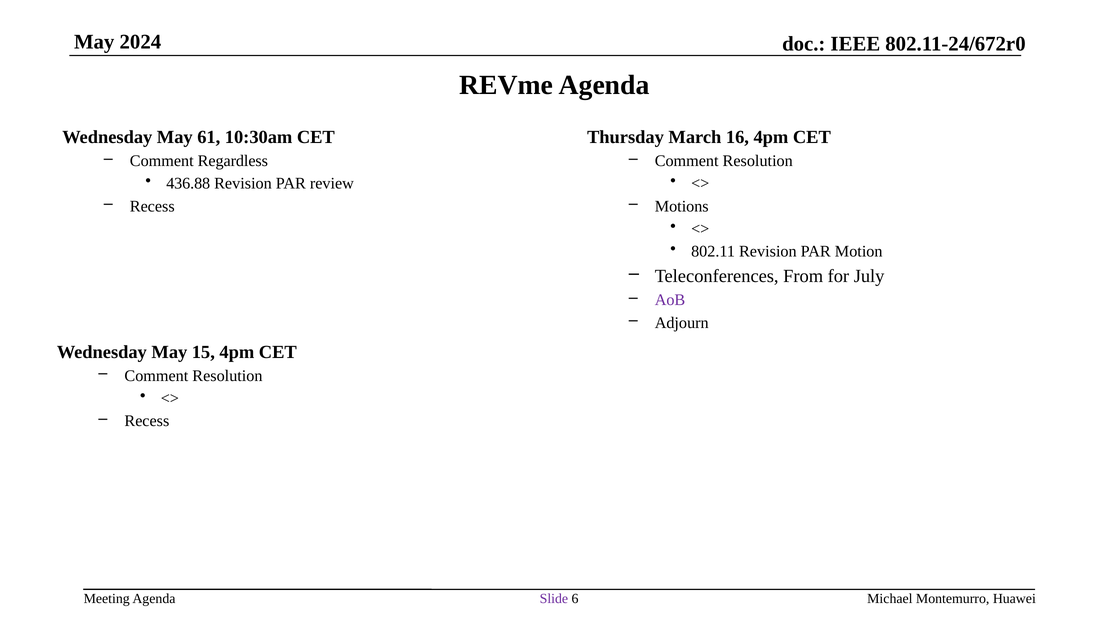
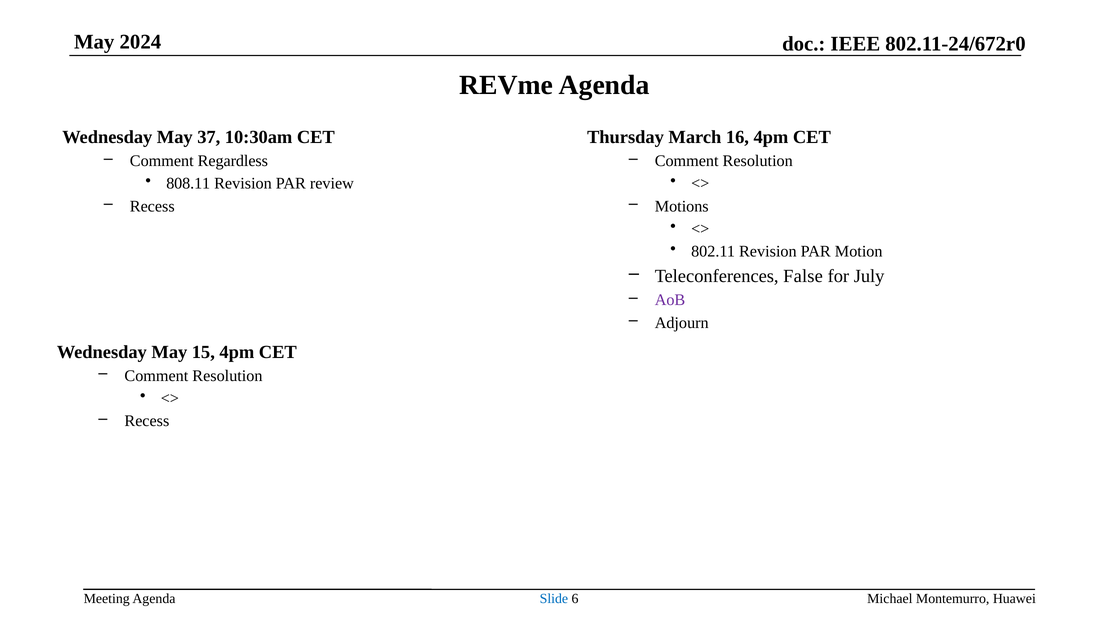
61: 61 -> 37 (209, 137)
436.88: 436.88 -> 808.11 (188, 183)
From: From -> False (803, 276)
Slide colour: purple -> blue (554, 598)
